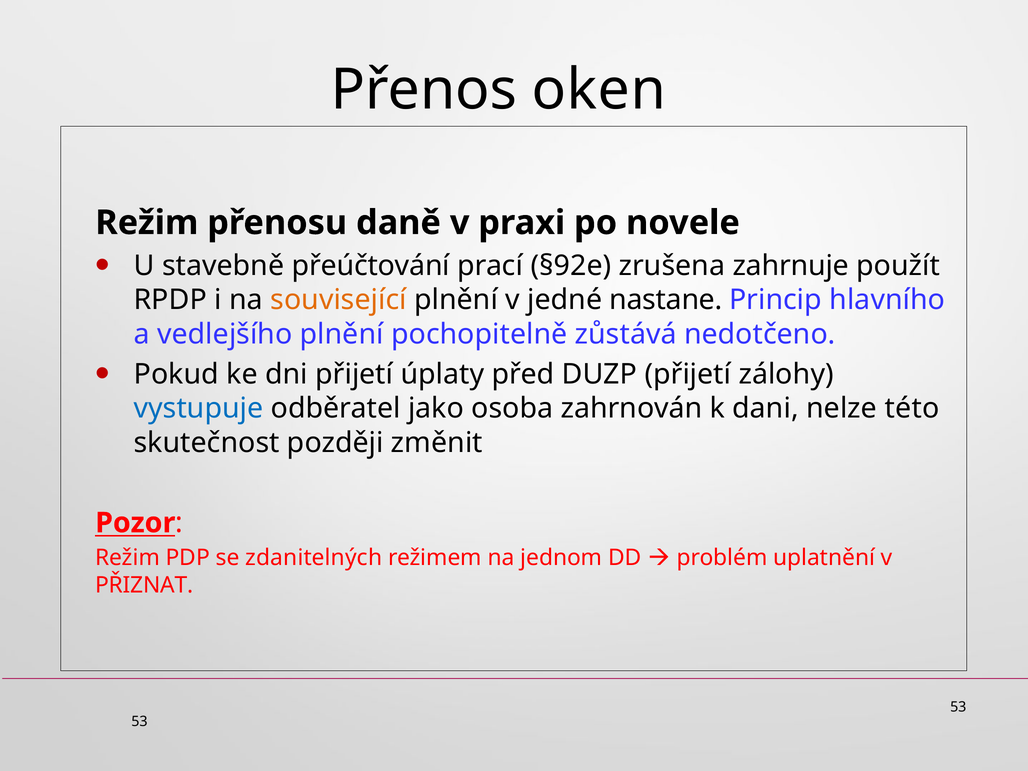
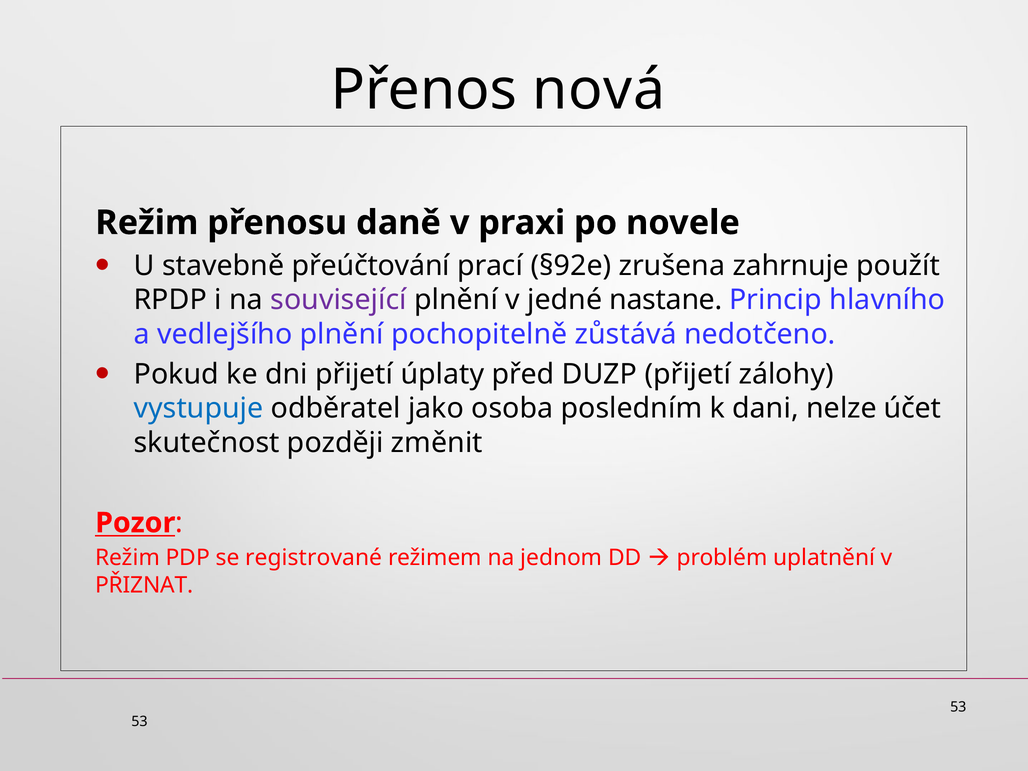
oken: oken -> nová (599, 90)
související colour: orange -> purple (339, 300)
zahrnován: zahrnován -> posledním (632, 409)
této: této -> účet (912, 409)
zdanitelných: zdanitelných -> registrované (314, 558)
